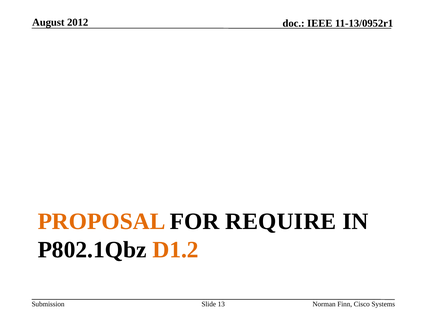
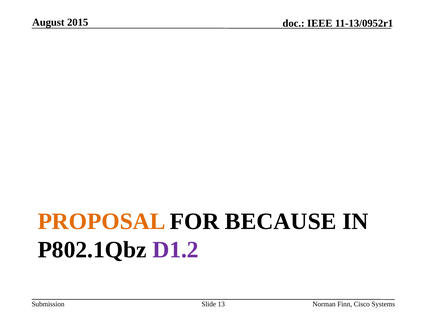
2012: 2012 -> 2015 (78, 22)
REQUIRE: REQUIRE -> BECAUSE (281, 222)
D1.2 colour: orange -> purple (176, 250)
